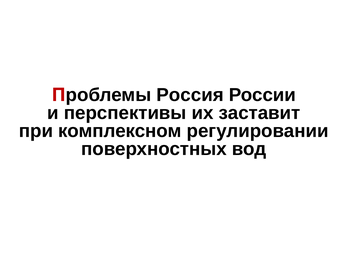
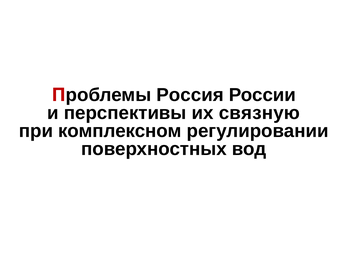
заставит: заставит -> связную (259, 113)
